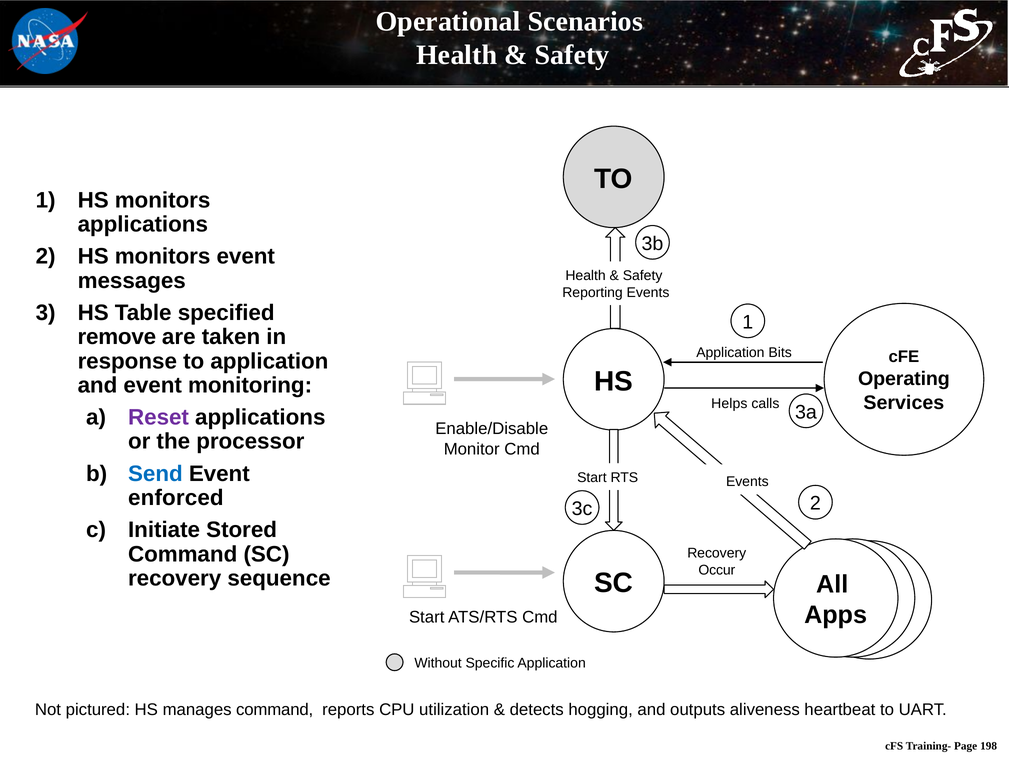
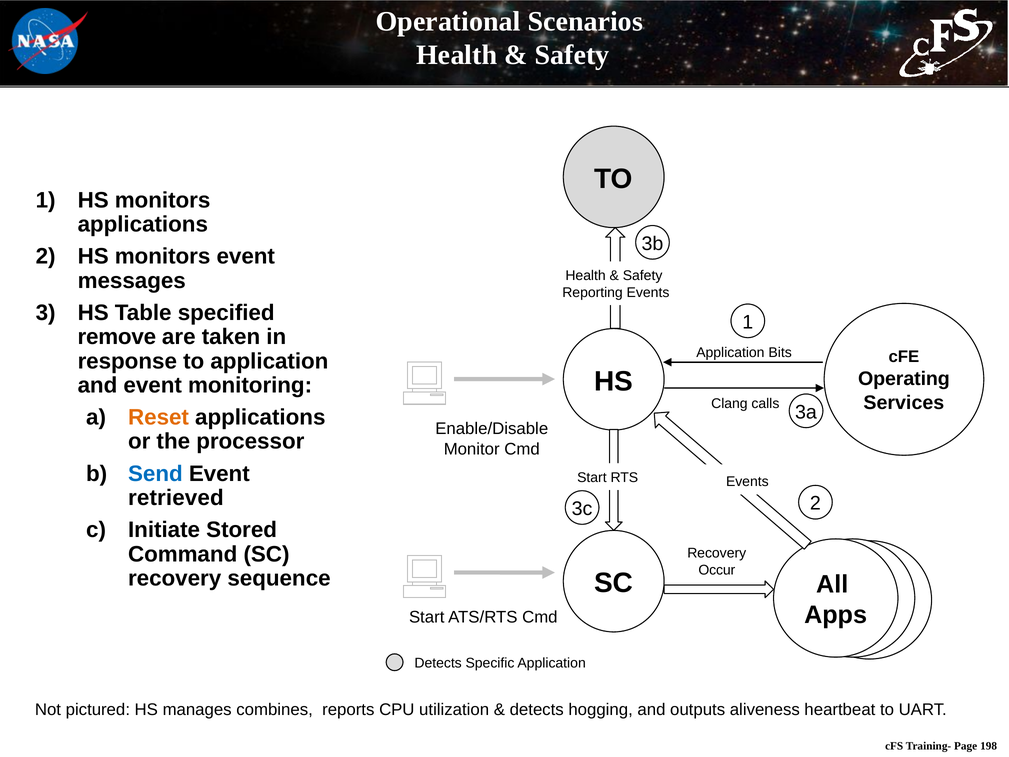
Helps: Helps -> Clang (729, 404)
Reset colour: purple -> orange (158, 417)
enforced: enforced -> retrieved (176, 498)
Without: Without -> Detects (438, 663)
manages command: command -> combines (275, 710)
